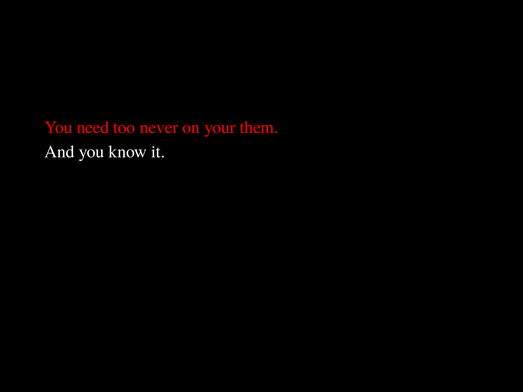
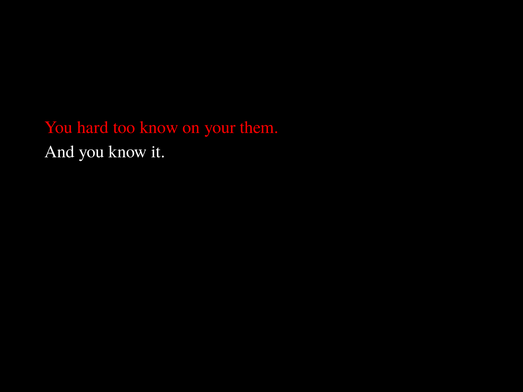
need: need -> hard (93, 128)
too never: never -> know (159, 128)
